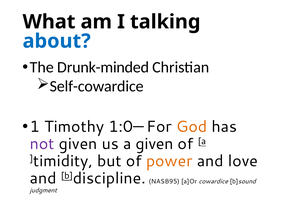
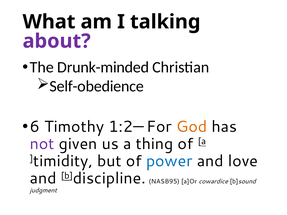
about colour: blue -> purple (57, 41)
Self-cowardice: Self-cowardice -> Self-obedience (97, 86)
1: 1 -> 6 (35, 127)
1:0—: 1:0— -> 1:2— (126, 127)
a given: given -> thing (154, 144)
power colour: orange -> blue (169, 161)
